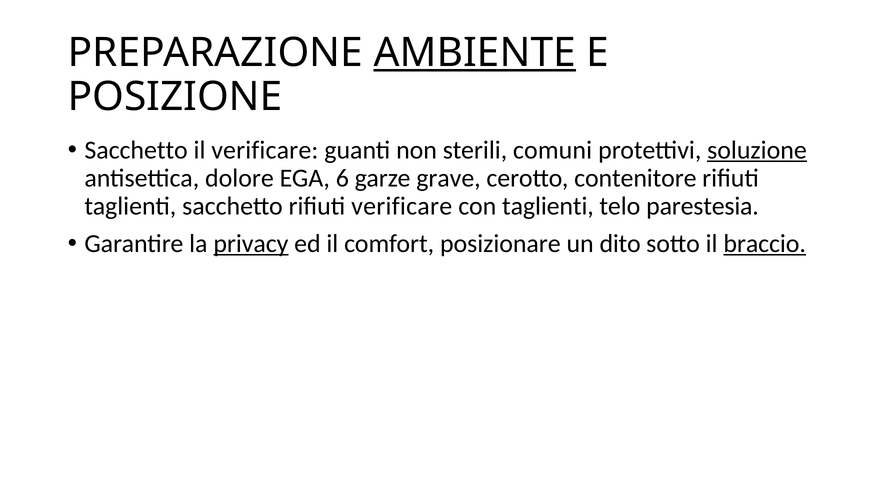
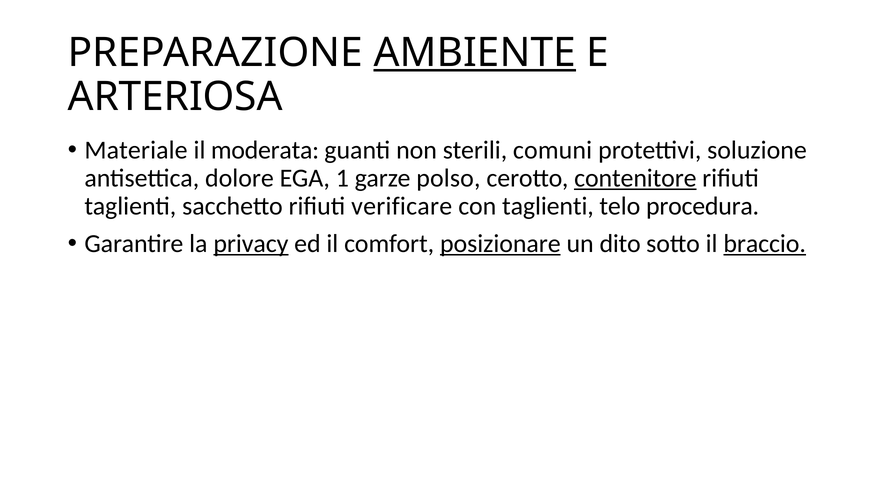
POSIZIONE: POSIZIONE -> ARTERIOSA (175, 97)
Sacchetto: Sacchetto -> Materiale (136, 150)
il verificare: verificare -> moderata (265, 150)
soluzione underline: present -> none (757, 150)
6: 6 -> 1 (342, 178)
grave: grave -> polso (448, 178)
contenitore underline: none -> present (635, 178)
parestesia: parestesia -> procedura (703, 206)
posizionare underline: none -> present (500, 244)
